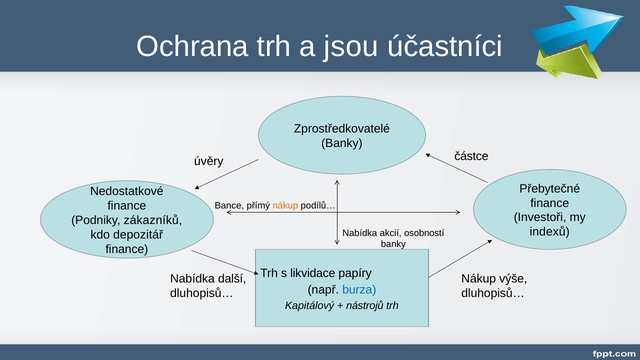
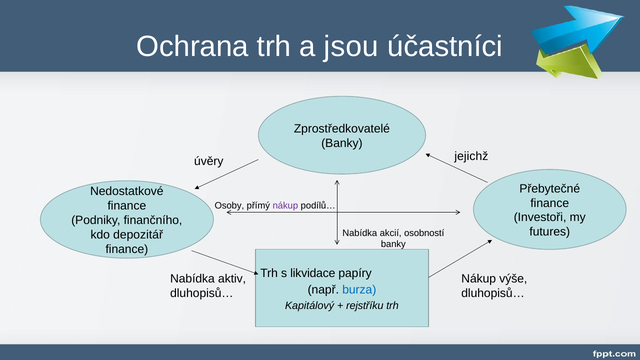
částce: částce -> jejichž (471, 156)
Bance: Bance -> Osoby (229, 206)
nákup colour: orange -> purple (285, 206)
zákazníků: zákazníků -> finančního (153, 220)
indexů: indexů -> futures (550, 232)
další: další -> aktiv (232, 279)
nástrojů: nástrojů -> rejstříku (365, 306)
